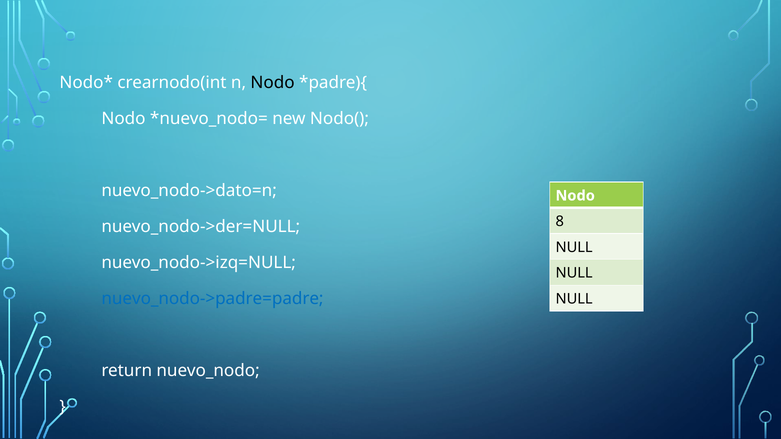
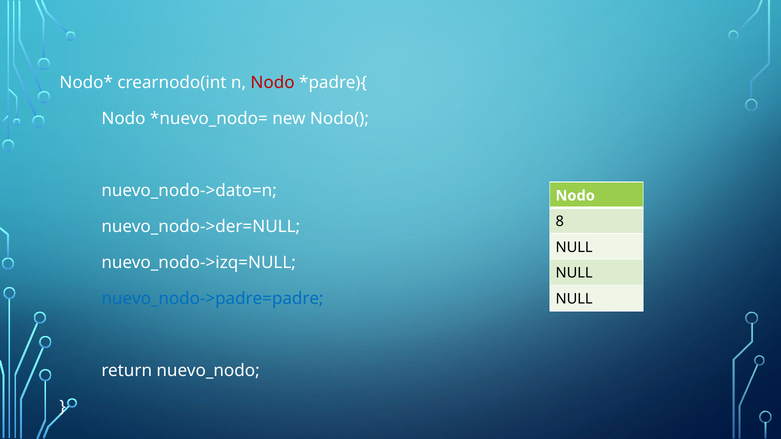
Nodo colour: black -> red (273, 83)
